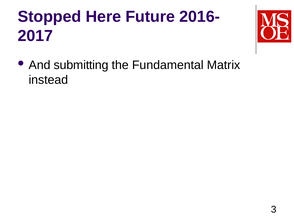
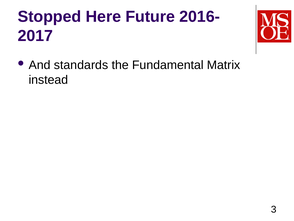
submitting: submitting -> standards (81, 65)
